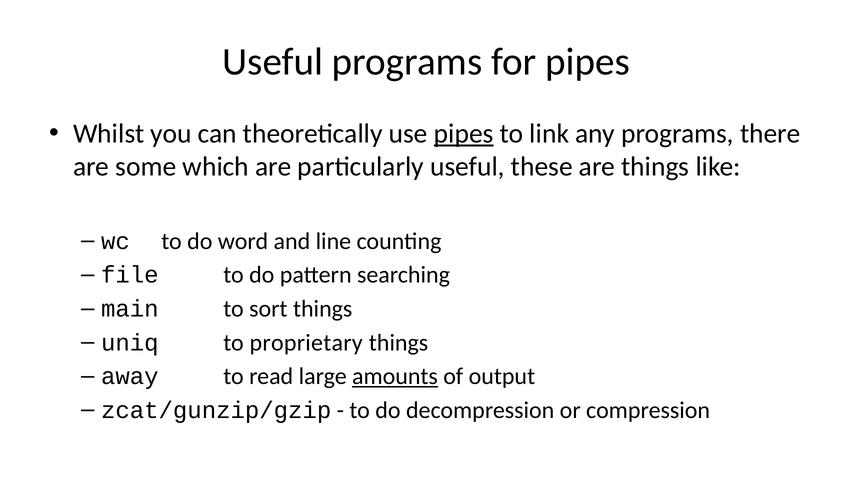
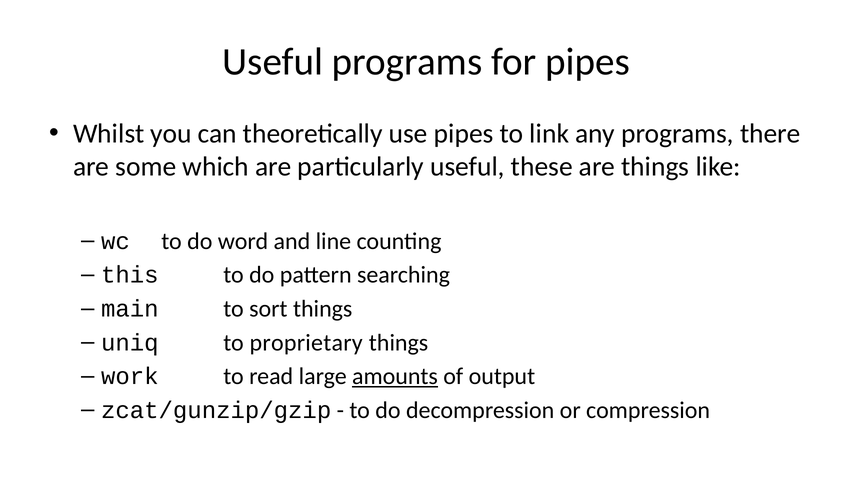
pipes underline: present -> none (464, 134)
file: file -> this (130, 275)
away: away -> work (130, 376)
